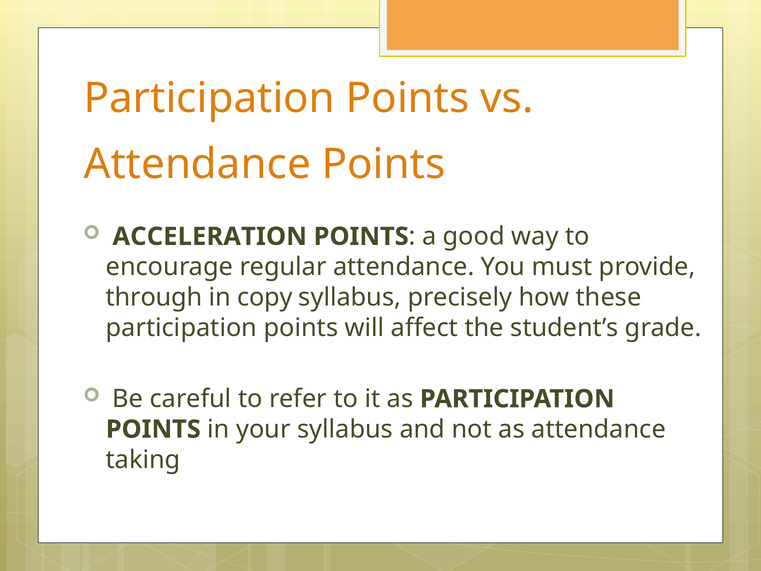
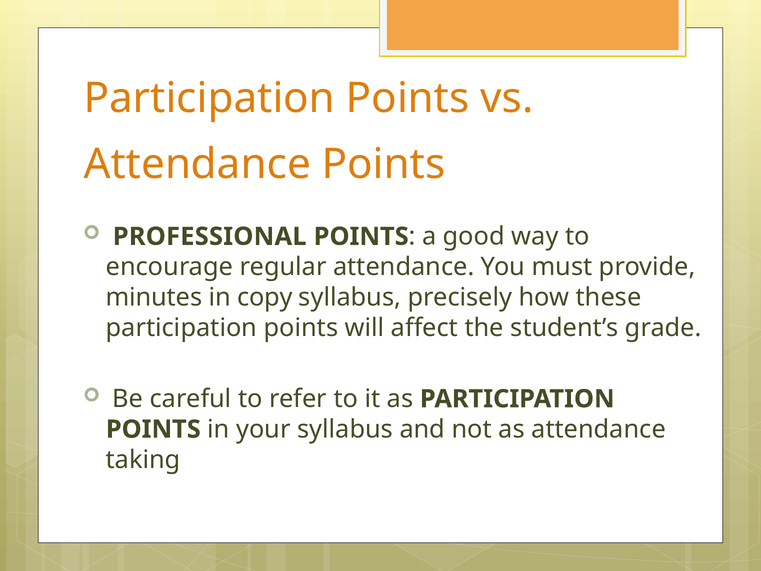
ACCELERATION: ACCELERATION -> PROFESSIONAL (210, 236)
through: through -> minutes (154, 297)
